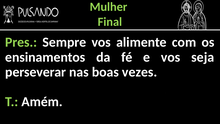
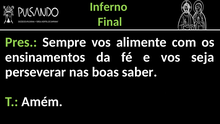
Mulher: Mulher -> Inferno (109, 7)
vezes: vezes -> saber (140, 72)
